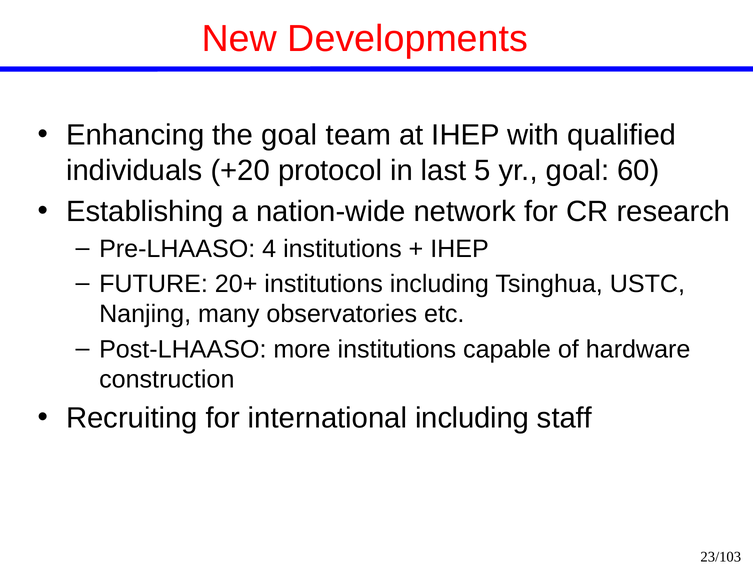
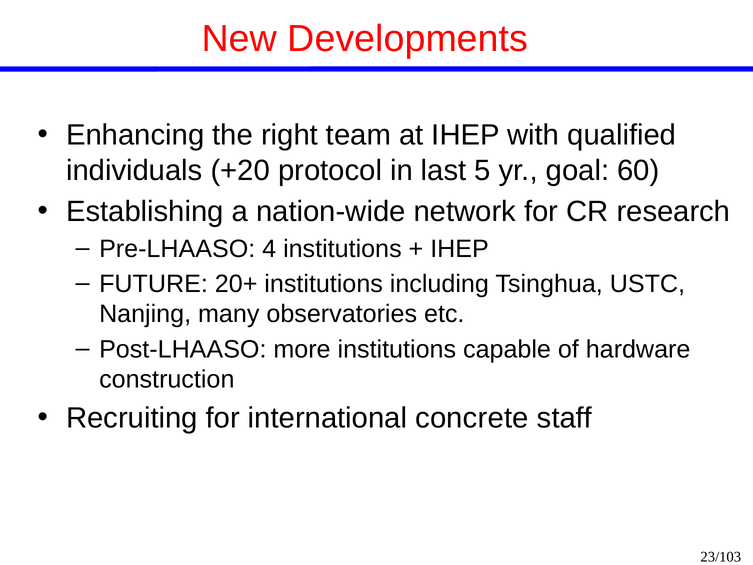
the goal: goal -> right (290, 135)
international including: including -> concrete (472, 418)
